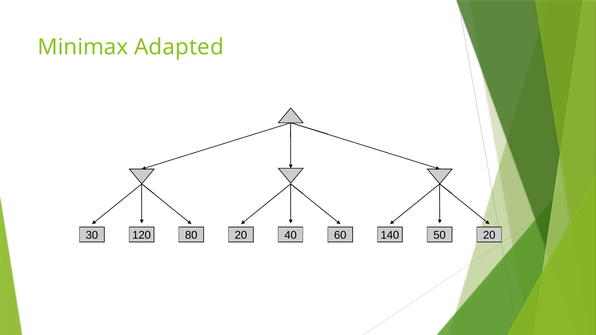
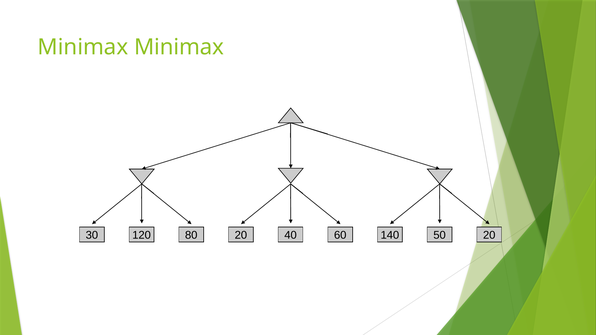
Minimax Adapted: Adapted -> Minimax (179, 47)
